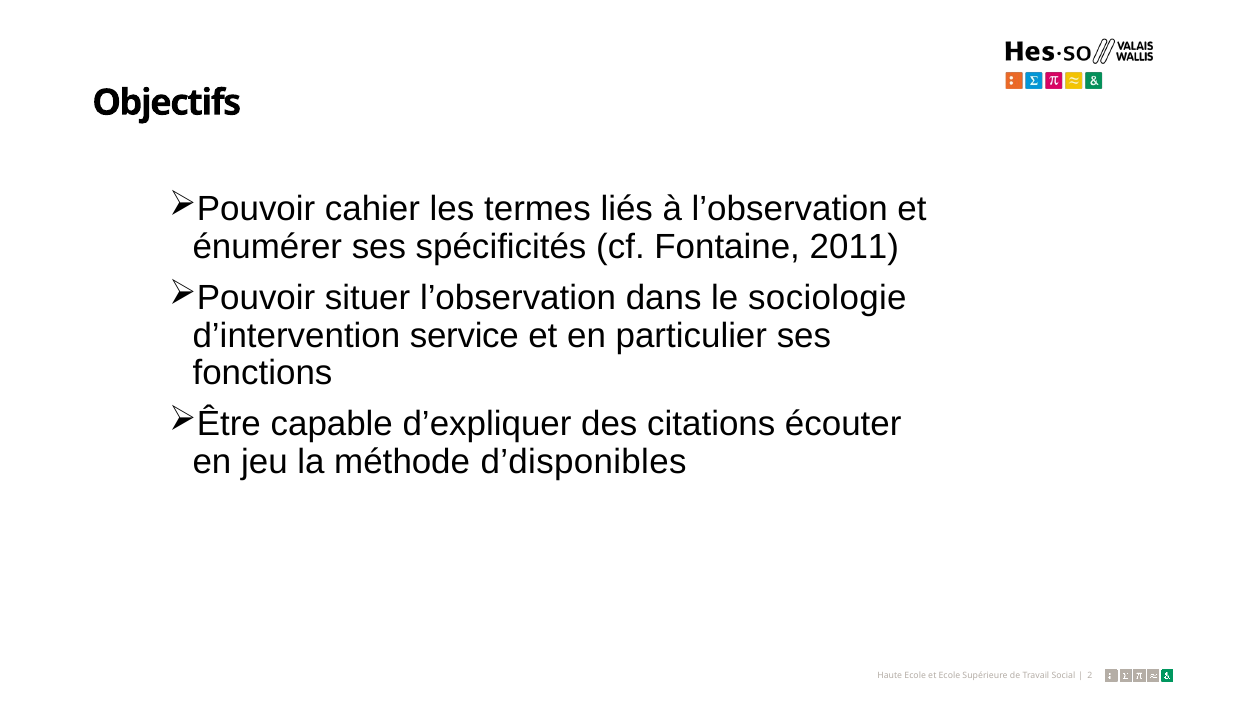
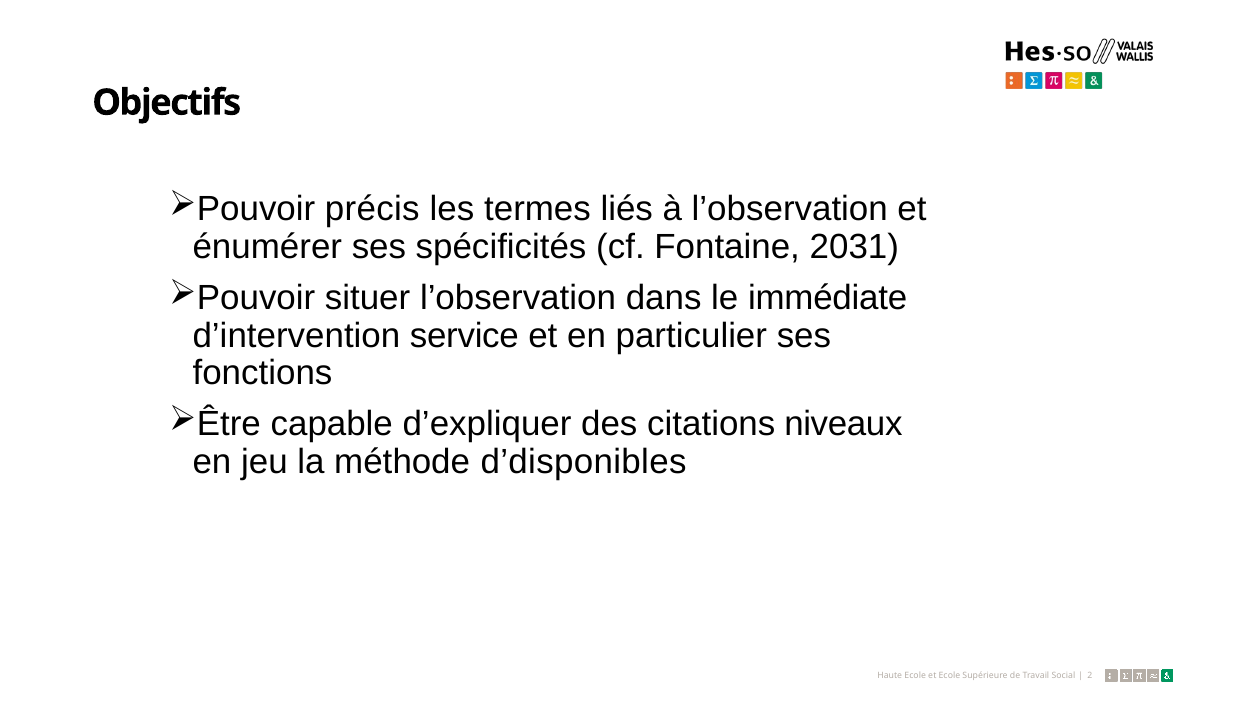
cahier: cahier -> précis (372, 209)
2011: 2011 -> 2031 (854, 247)
sociologie: sociologie -> immédiate (828, 298)
écouter: écouter -> niveaux (843, 424)
